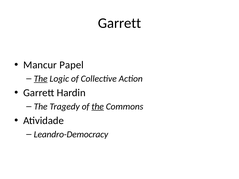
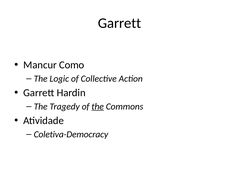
Papel: Papel -> Como (72, 65)
The underline: present -> none (41, 79)
Leandro-Democracy: Leandro-Democracy -> Coletiva-Democracy (71, 134)
